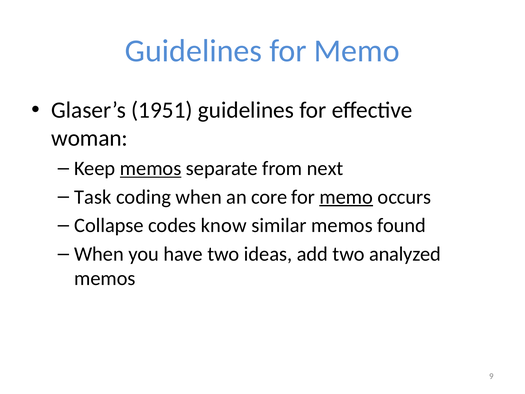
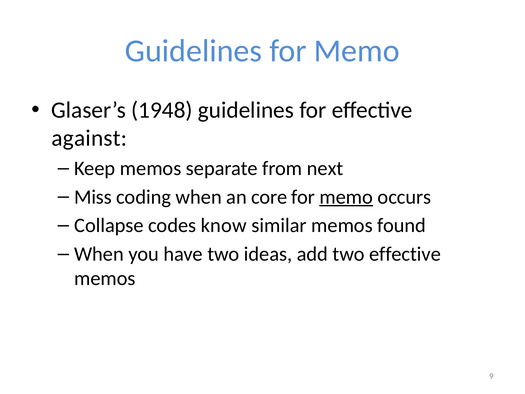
1951: 1951 -> 1948 (162, 110)
woman: woman -> against (89, 138)
memos underline: present -> none (151, 168)
Task: Task -> Miss (93, 197)
two analyzed: analyzed -> effective (405, 254)
